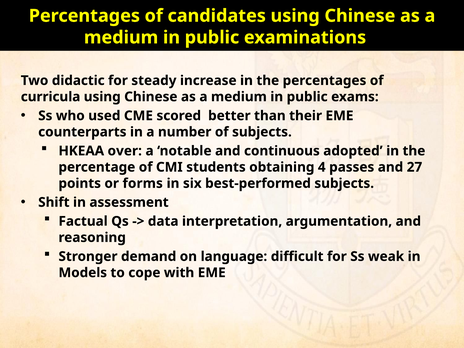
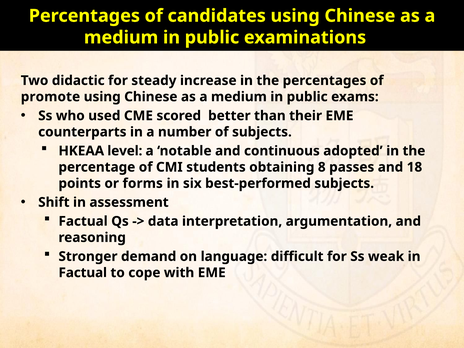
curricula: curricula -> promote (50, 97)
over: over -> level (125, 151)
4: 4 -> 8 (322, 167)
27: 27 -> 18 (414, 167)
Models: Models -> Factual (83, 273)
